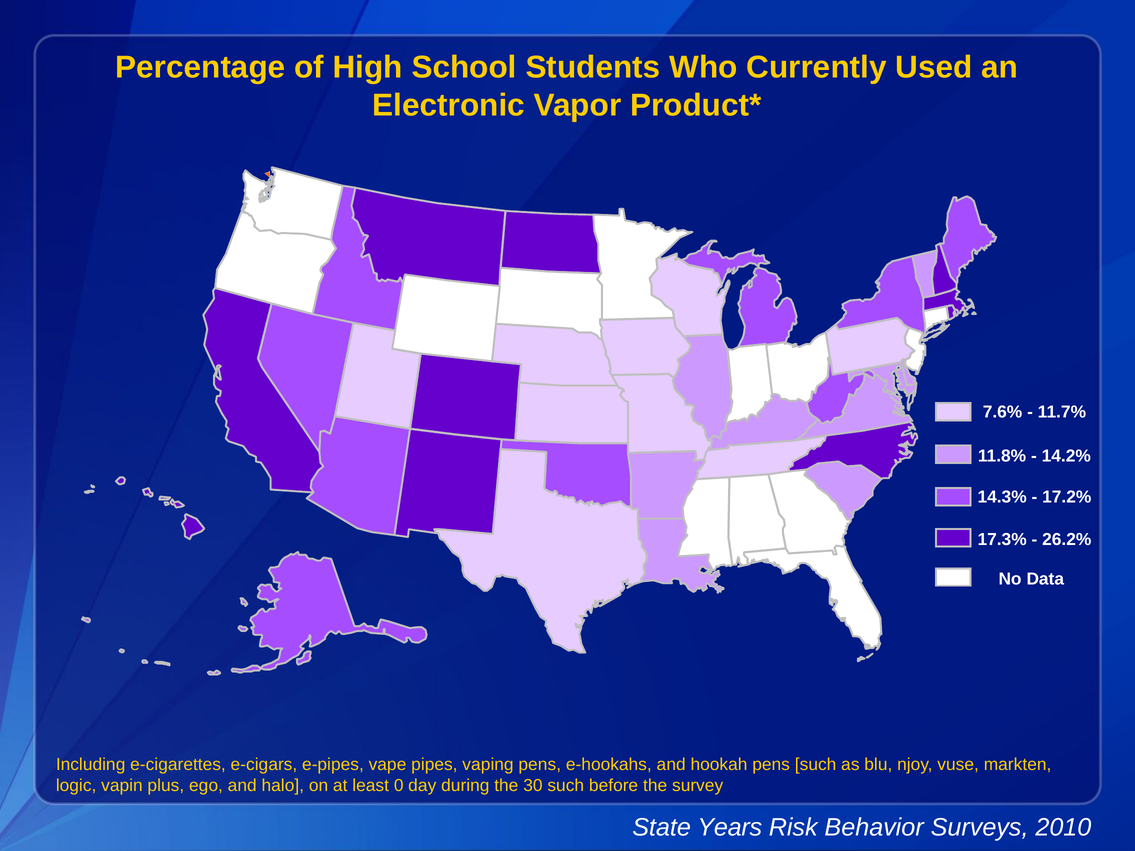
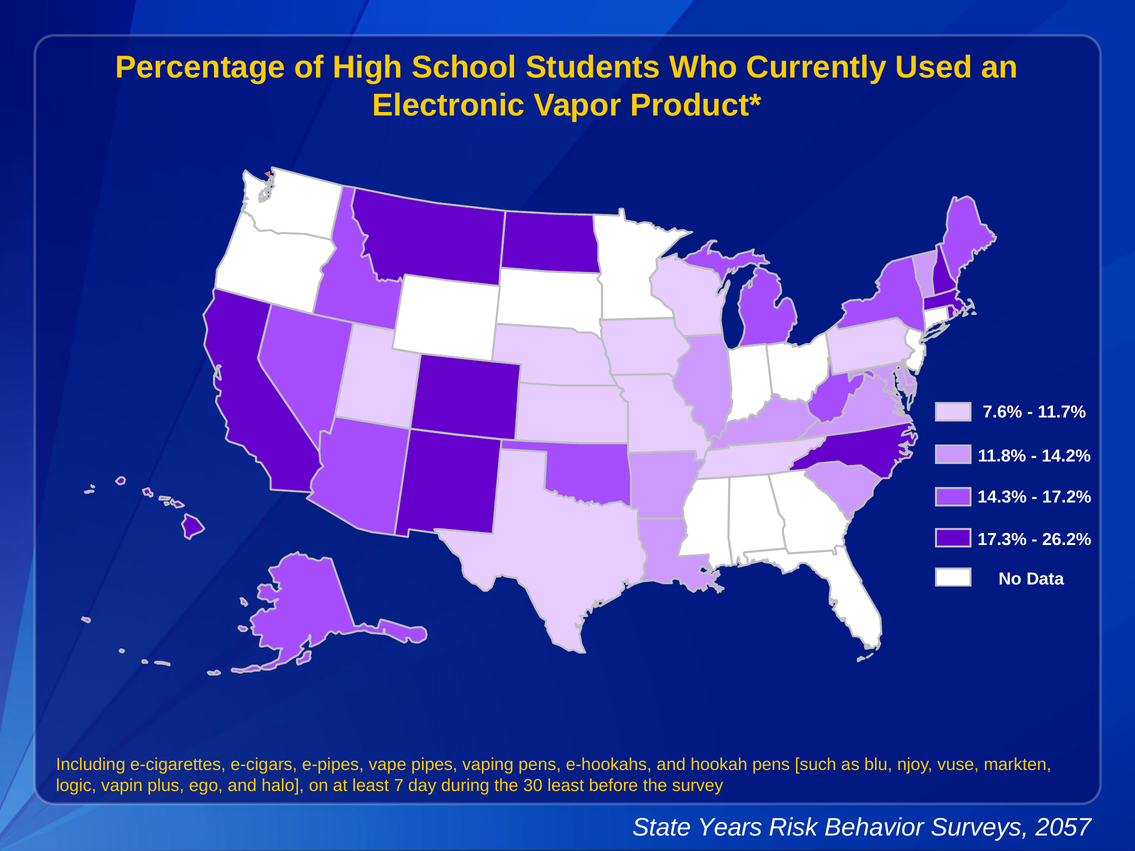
0: 0 -> 7 (399, 786)
30 such: such -> least (566, 786)
2010: 2010 -> 2057 (1063, 828)
